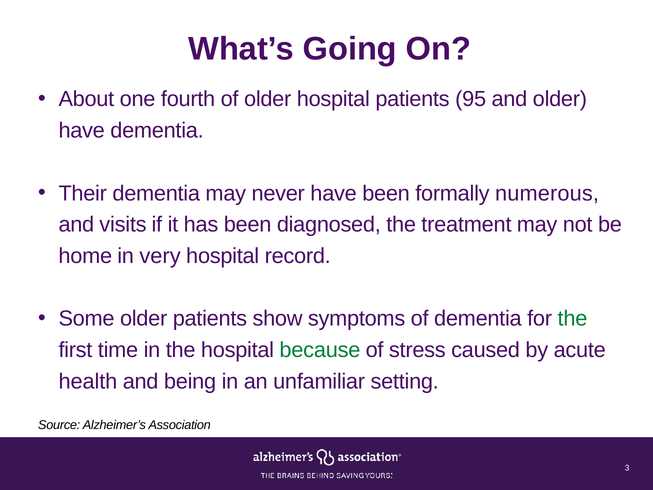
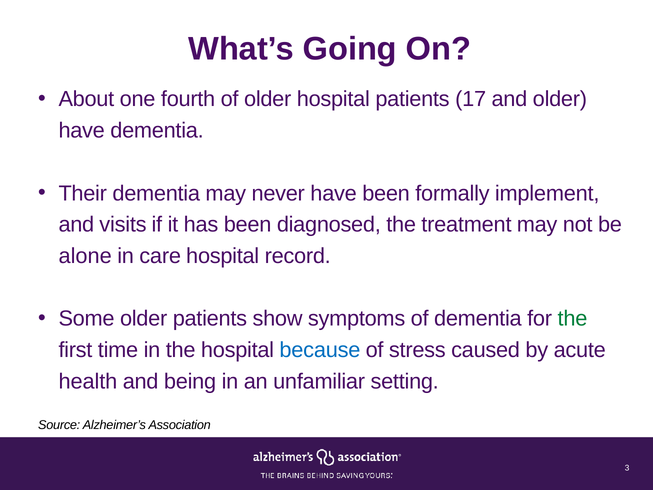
95: 95 -> 17 (471, 99)
numerous: numerous -> implement (547, 193)
home: home -> alone (85, 256)
very: very -> care (160, 256)
because colour: green -> blue (320, 350)
